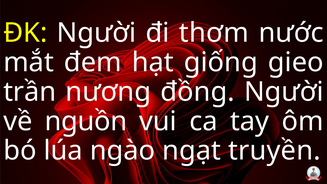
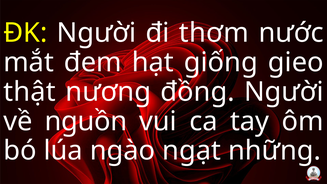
trần: trần -> thật (30, 92)
truyền: truyền -> những (274, 151)
